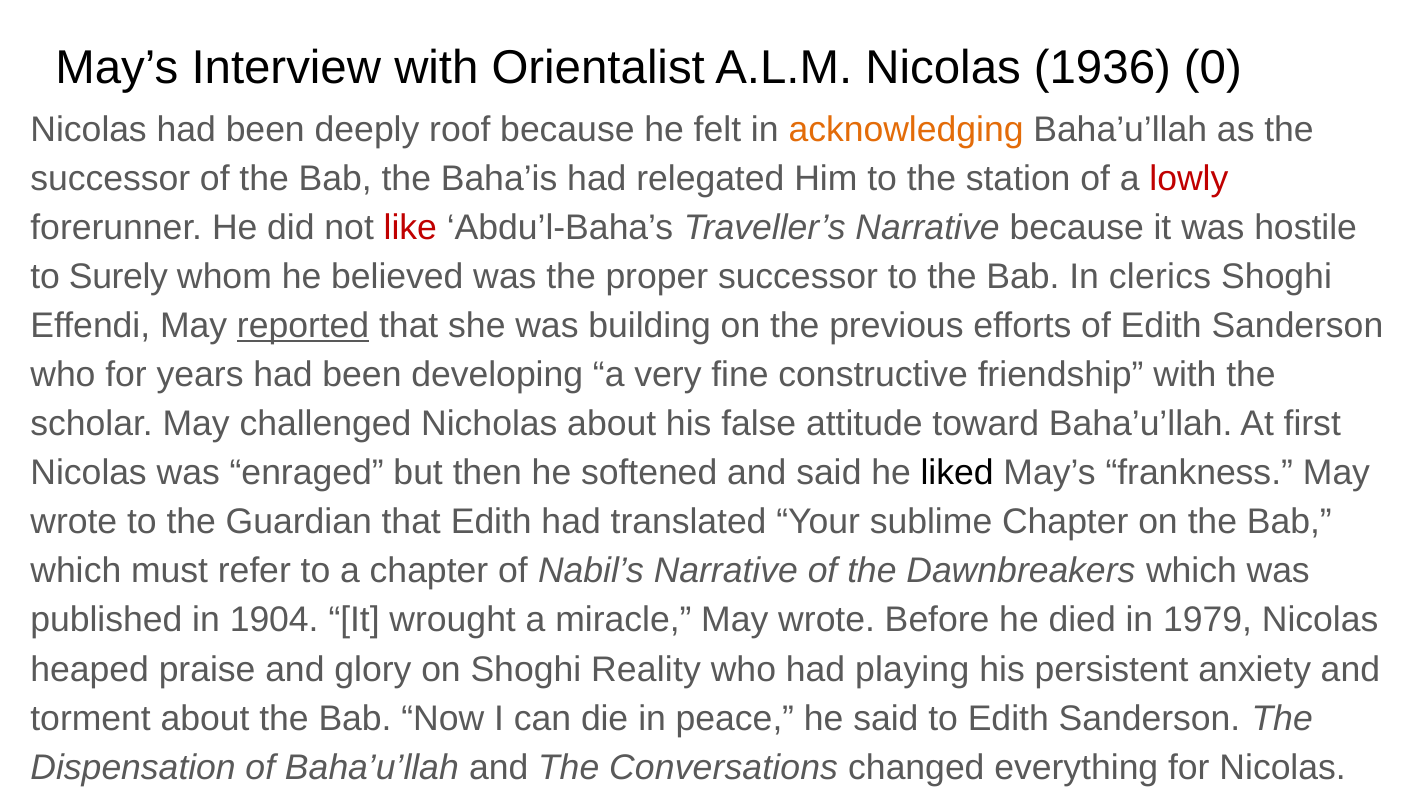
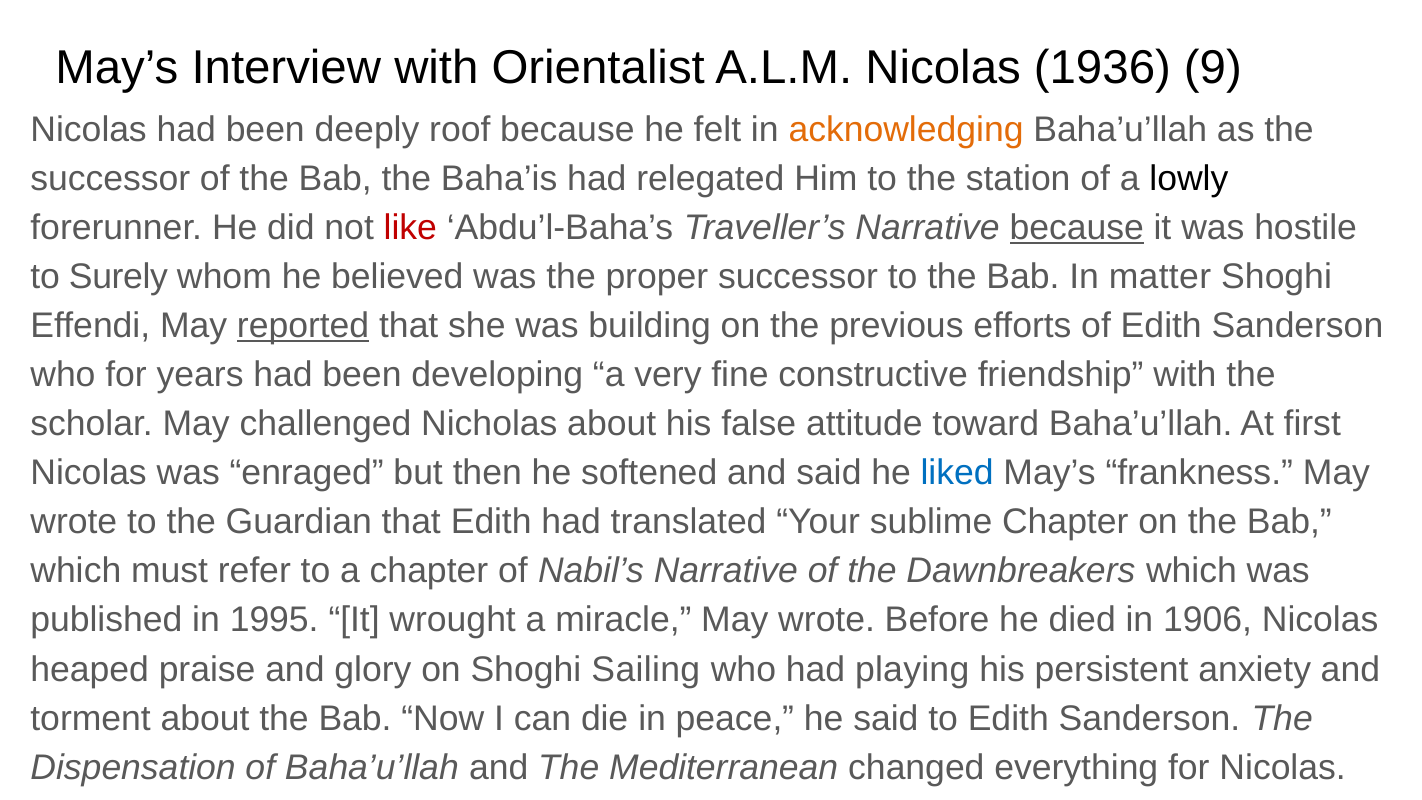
0: 0 -> 9 (1213, 68)
lowly colour: red -> black (1189, 179)
because underline: none -> present (1077, 228)
clerics: clerics -> matter (1160, 277)
liked colour: black -> blue (957, 473)
1904: 1904 -> 1995 (274, 620)
1979: 1979 -> 1906 (1208, 620)
Reality: Reality -> Sailing (646, 669)
Conversations: Conversations -> Mediterranean (724, 767)
